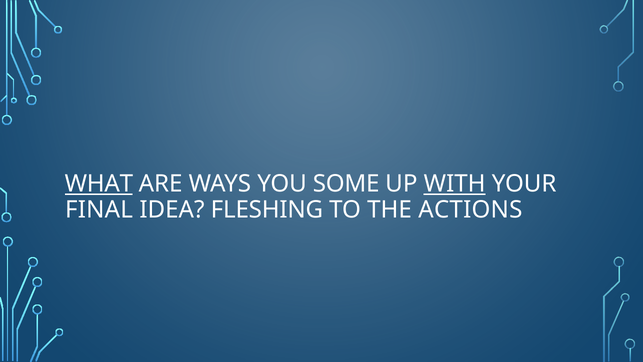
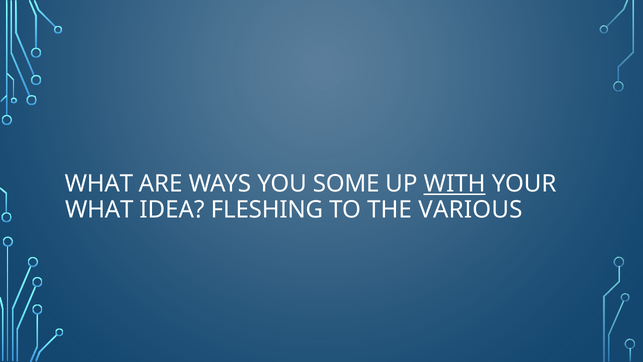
WHAT underline: present -> none (99, 184)
FINAL: FINAL -> WHAT (99, 210)
ACTIONS: ACTIONS -> VARIOUS (470, 210)
